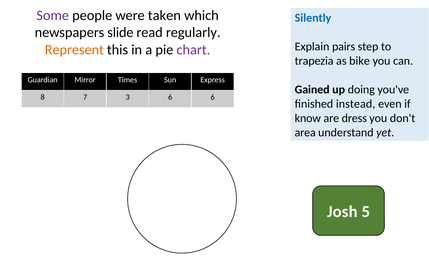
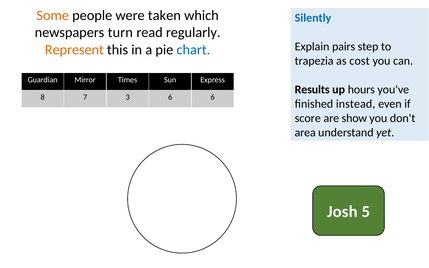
Some colour: purple -> orange (53, 15)
slide: slide -> turn (120, 32)
chart colour: purple -> blue (193, 50)
bike: bike -> cost (360, 61)
Gained: Gained -> Results (312, 90)
doing: doing -> hours (361, 90)
know: know -> score (308, 118)
dress: dress -> show (354, 118)
